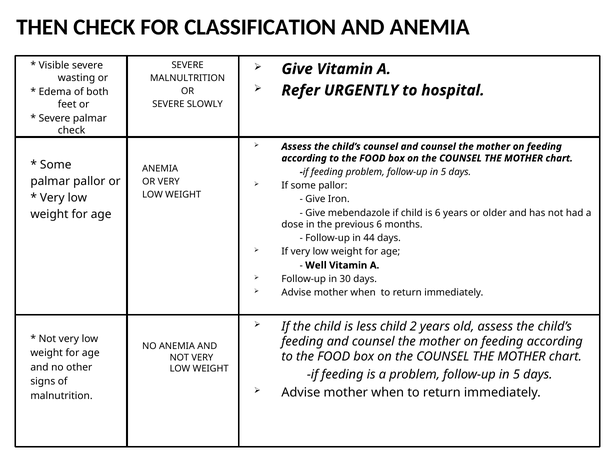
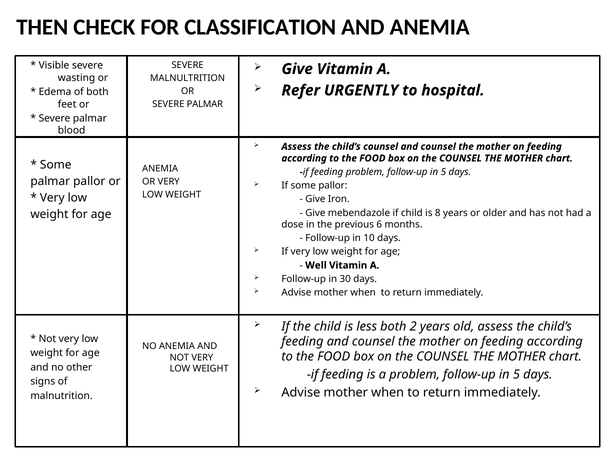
SLOWLY: SLOWLY -> PALMAR (205, 104)
check: check -> blood (72, 131)
is 6: 6 -> 8 (438, 213)
44: 44 -> 10 (369, 238)
less child: child -> both (393, 327)
